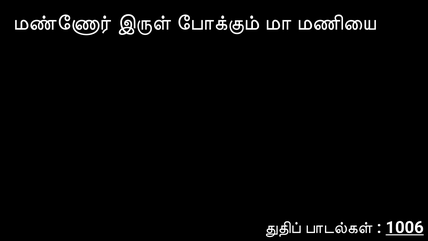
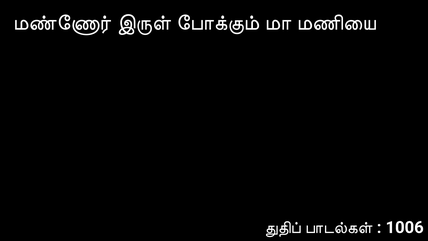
1006 underline: present -> none (405, 227)
